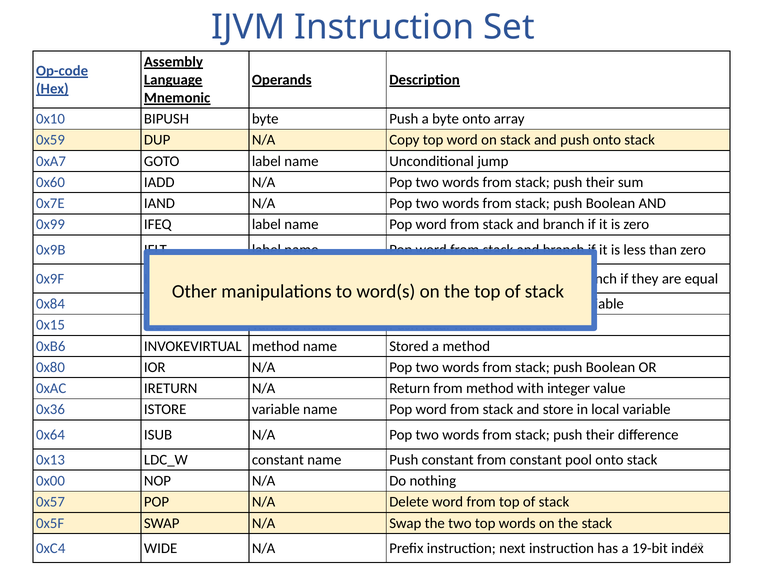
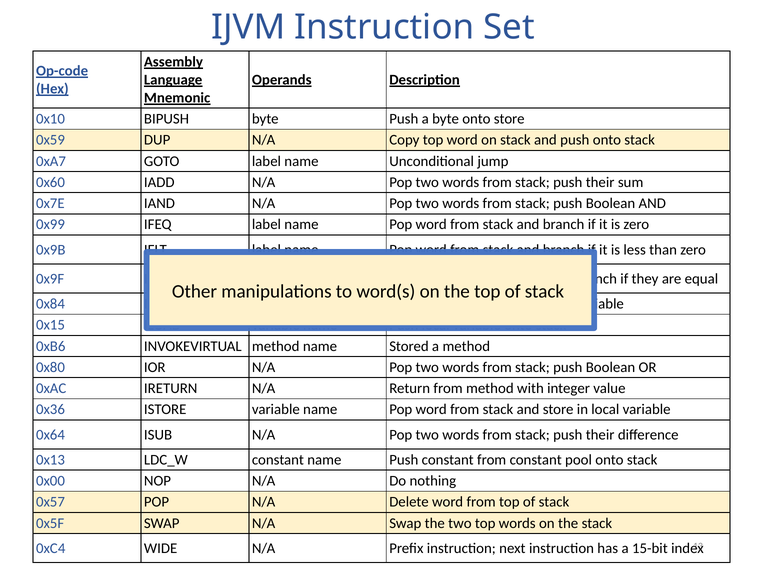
onto array: array -> store (509, 119)
19-bit: 19-bit -> 15-bit (650, 548)
